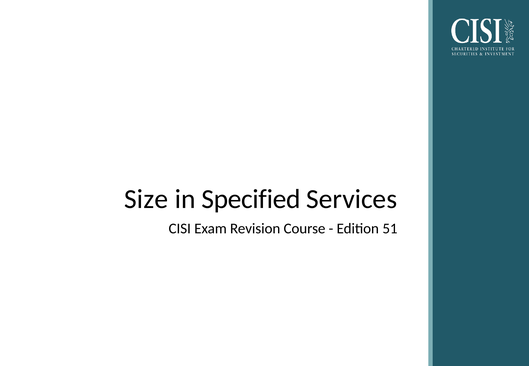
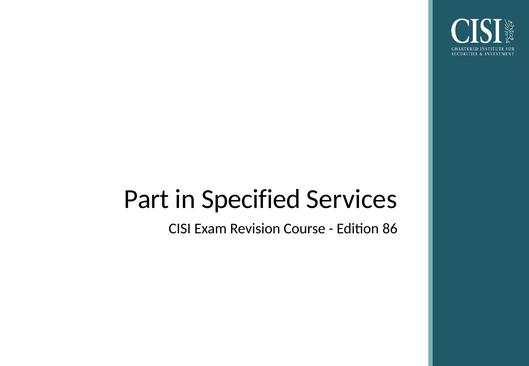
Size: Size -> Part (146, 199)
51: 51 -> 86 (390, 229)
